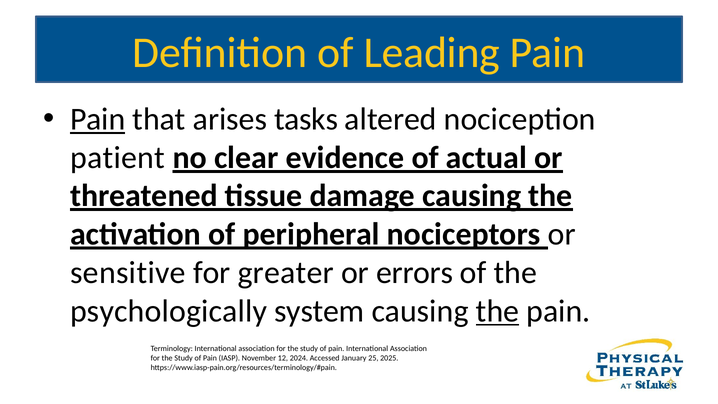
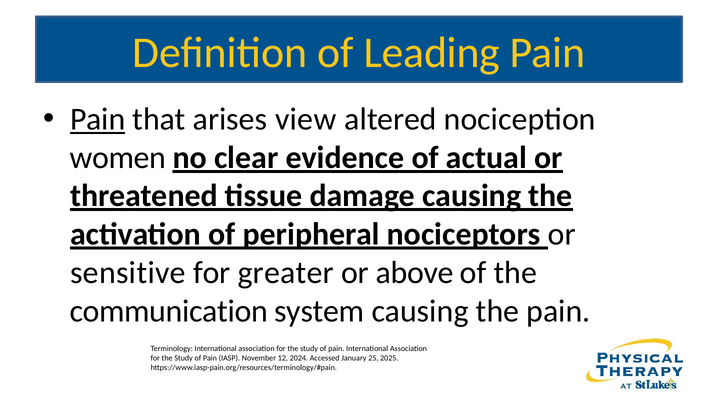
tasks: tasks -> view (306, 119)
patient: patient -> women (118, 158)
errors: errors -> above (415, 273)
psychologically: psychologically -> communication (169, 311)
the underline: present -> none (497, 311)
